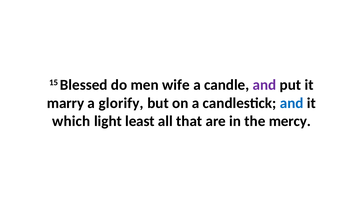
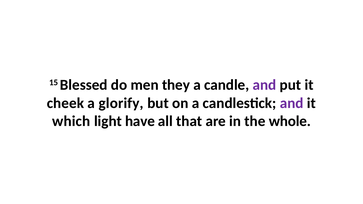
wife: wife -> they (176, 85)
marry: marry -> cheek (65, 103)
and colour: blue -> purple (292, 103)
least: least -> have (140, 121)
mercy: mercy -> whole (290, 121)
